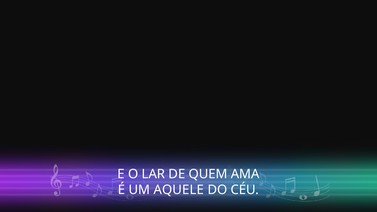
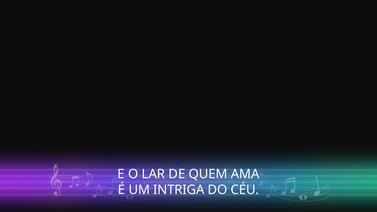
AQUELE: AQUELE -> INTRIGA (179, 190)
